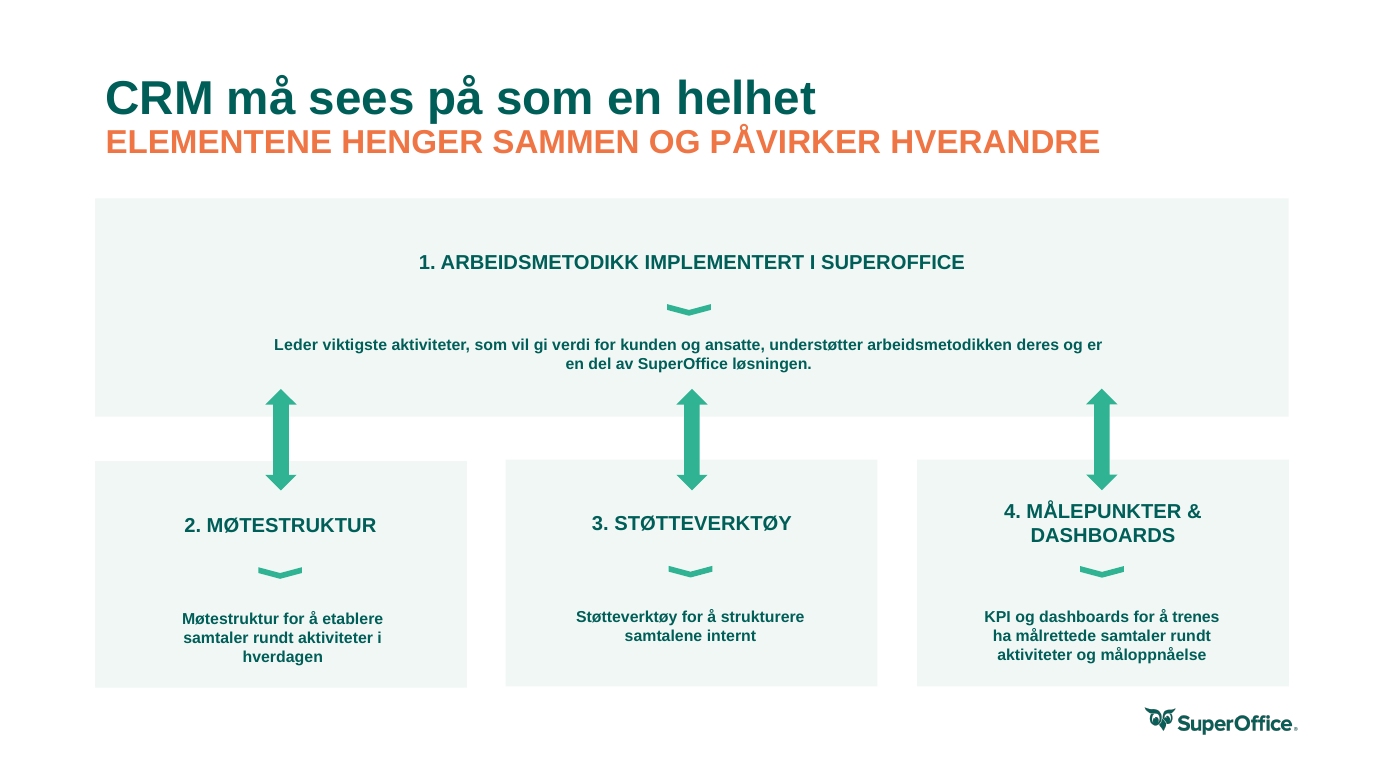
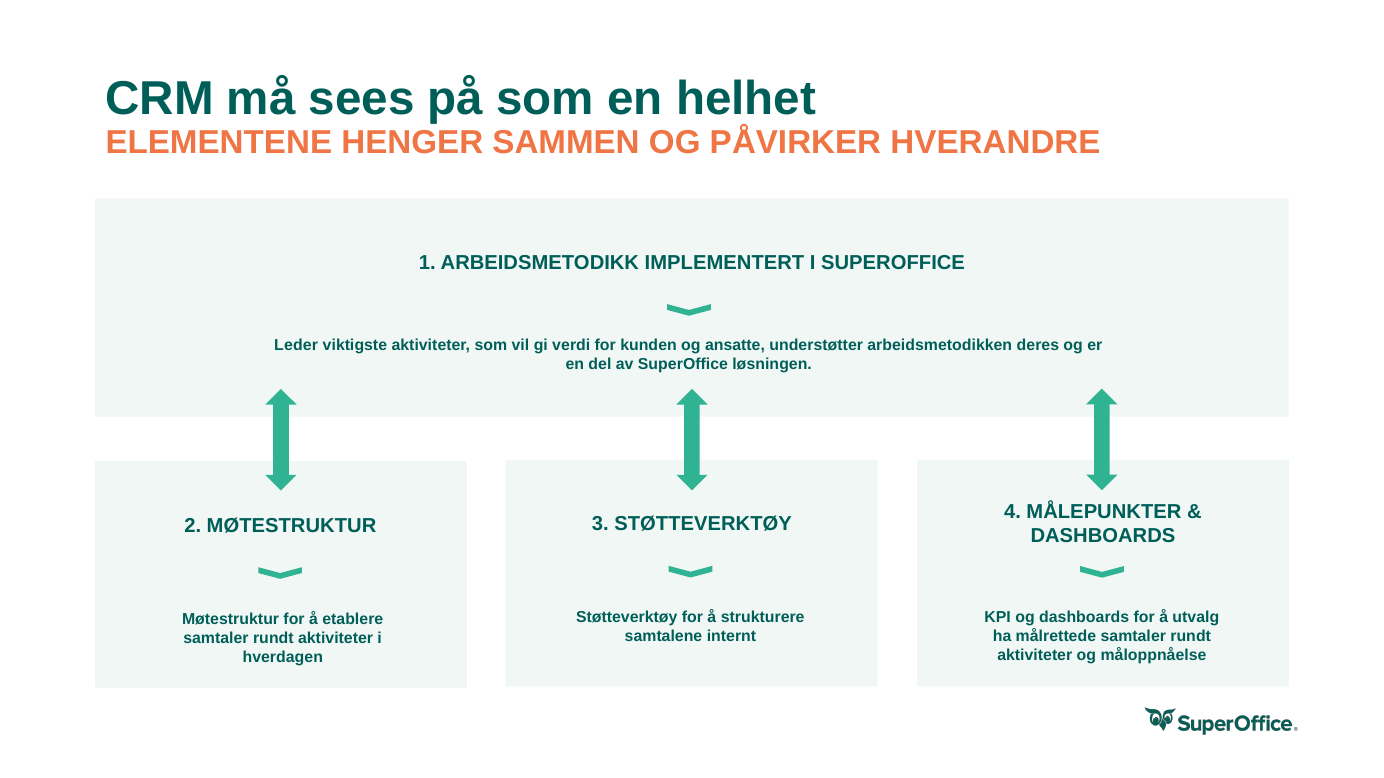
trenes: trenes -> utvalg (1196, 618)
